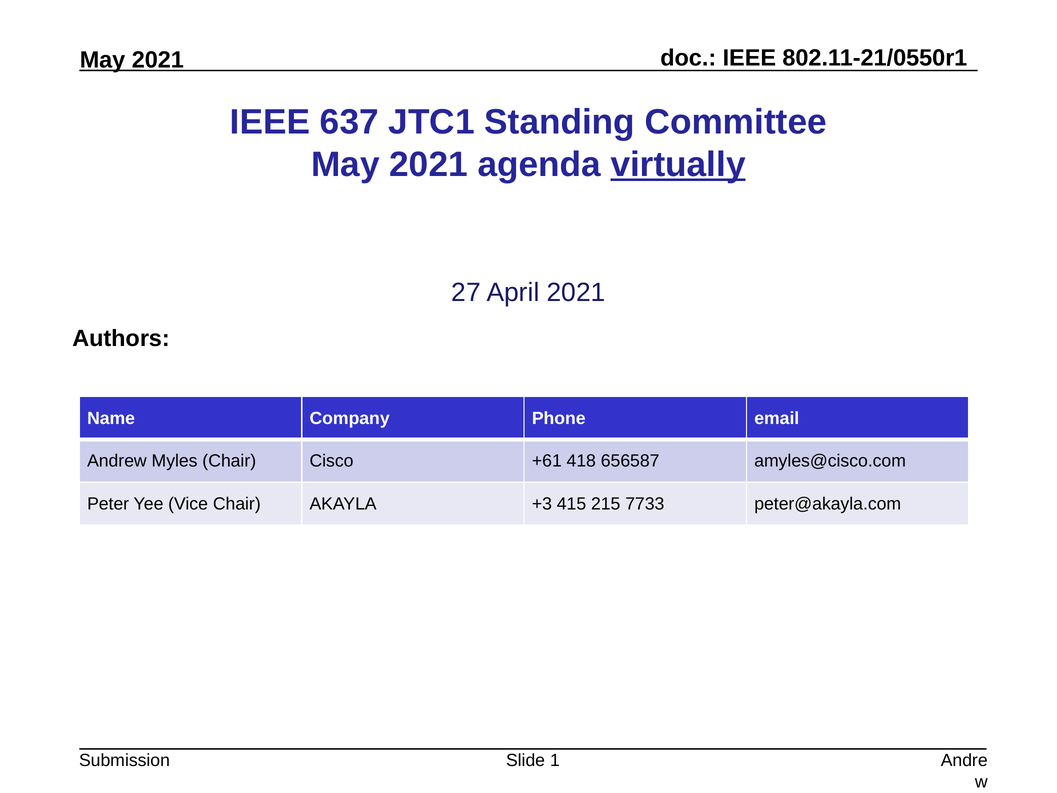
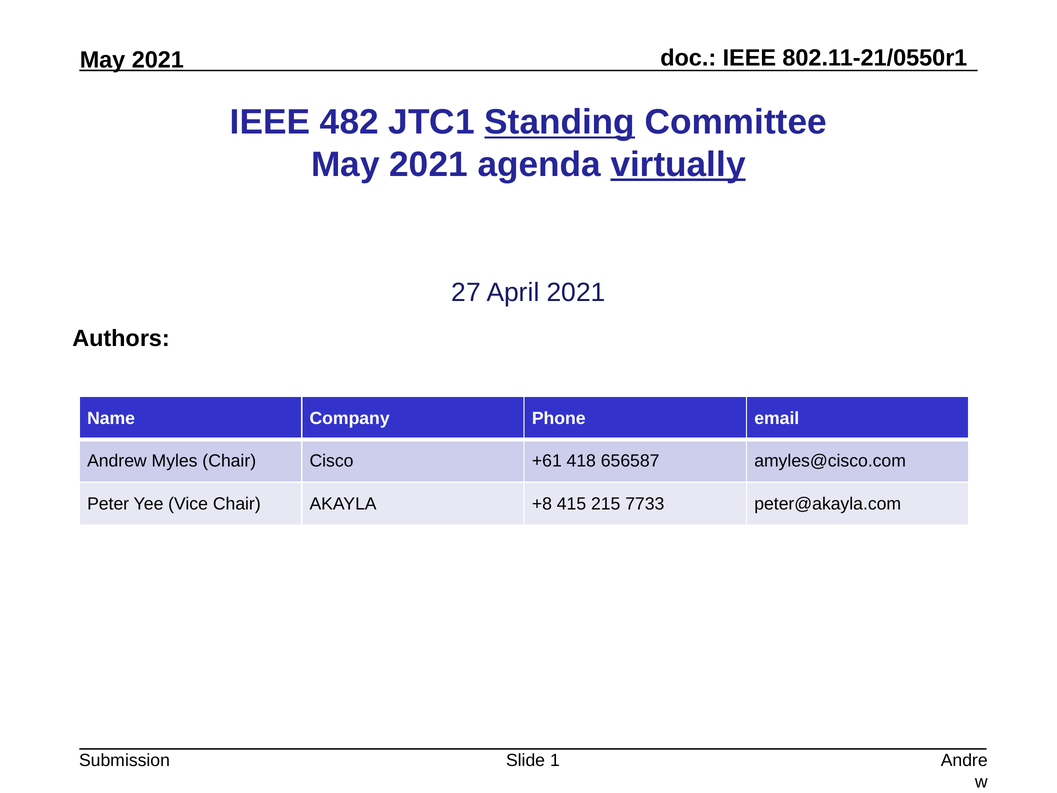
637: 637 -> 482 (349, 122)
Standing underline: none -> present (560, 122)
+3: +3 -> +8 (542, 504)
